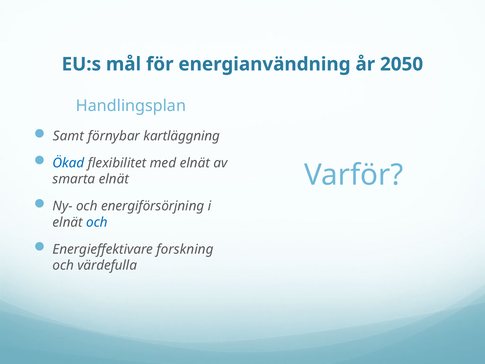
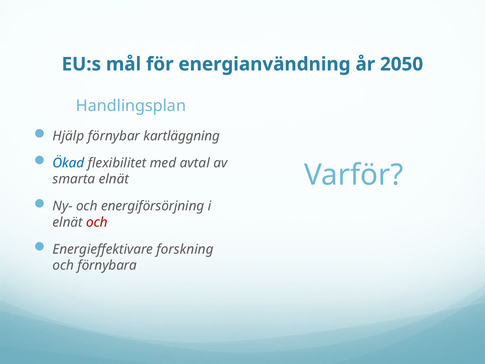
Samt: Samt -> Hjälp (68, 136)
med elnät: elnät -> avtal (195, 163)
och colour: blue -> red (97, 222)
värdefulla: värdefulla -> förnybara (107, 265)
